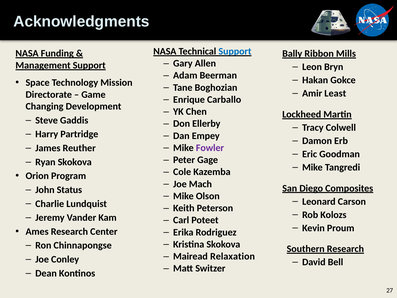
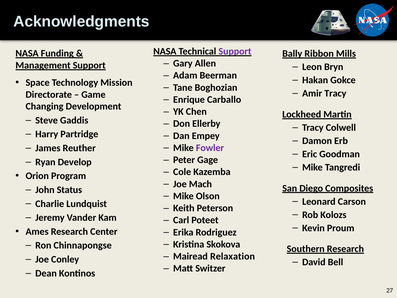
Support colour: blue -> purple (235, 51)
Amir Least: Least -> Tracy (335, 93)
Ryan Skokova: Skokova -> Develop (75, 162)
